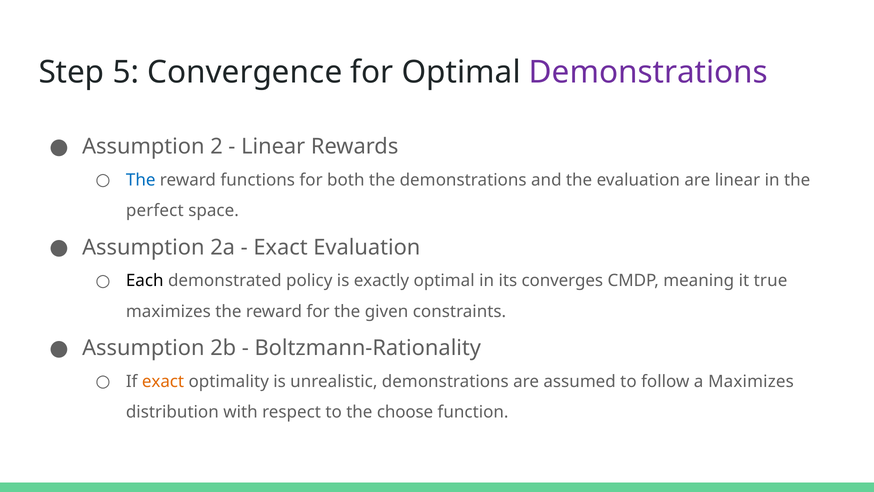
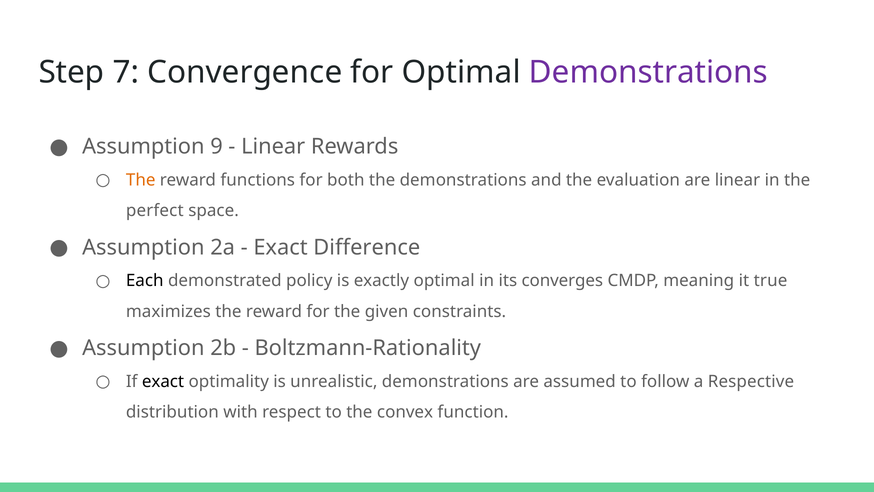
5: 5 -> 7 (126, 72)
2: 2 -> 9 (217, 147)
The colour: blue -> orange (141, 180)
Exact Evaluation: Evaluation -> Difference (367, 247)
exact colour: orange -> black (163, 381)
a Maximizes: Maximizes -> Respective (751, 381)
choose: choose -> convex (405, 412)
